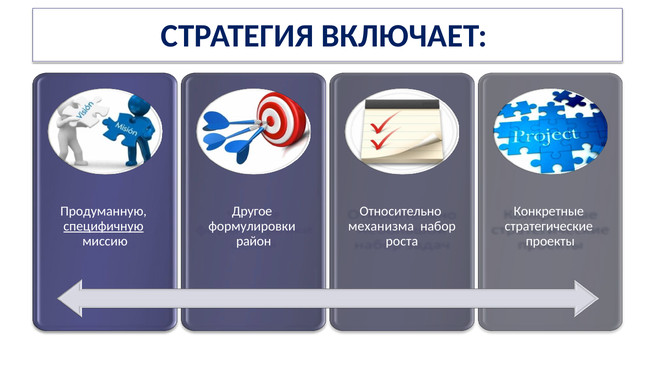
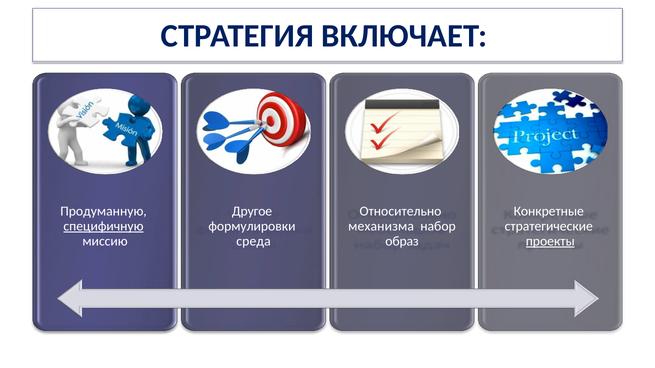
район: район -> среда (254, 241)
роста: роста -> образ (402, 241)
проекты underline: none -> present (550, 241)
